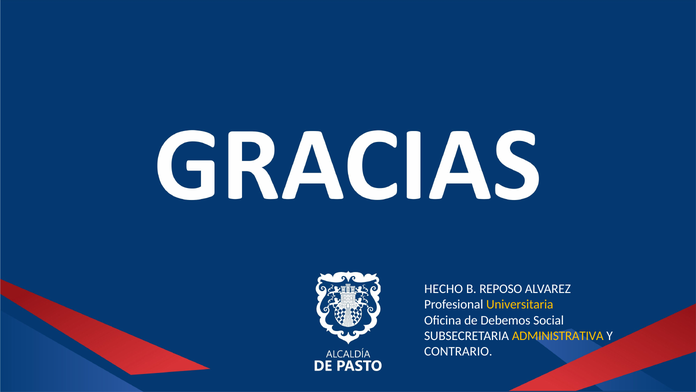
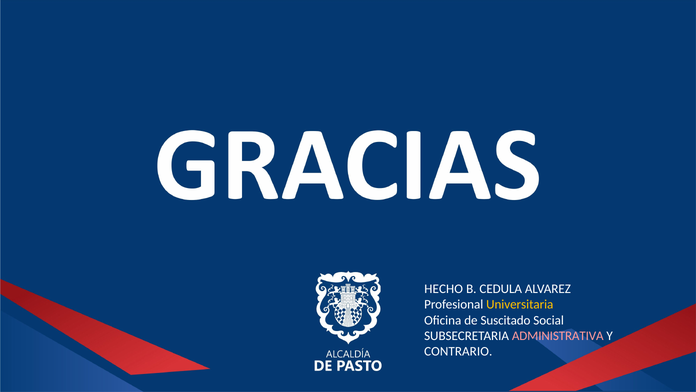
REPOSO: REPOSO -> CEDULA (501, 288)
Debemos: Debemos -> Suscitado (505, 320)
ADMINISTRATIVA colour: yellow -> pink (558, 335)
